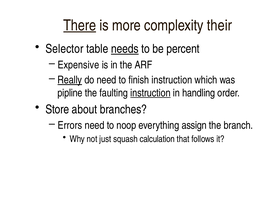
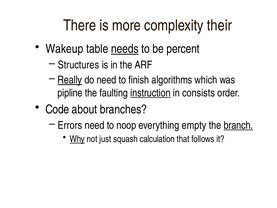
There underline: present -> none (80, 25)
Selector: Selector -> Wakeup (64, 49)
Expensive: Expensive -> Structures (78, 65)
finish instruction: instruction -> algorithms (172, 80)
handling: handling -> consists (199, 93)
Store: Store -> Code (57, 109)
assign: assign -> empty (194, 125)
branch underline: none -> present (238, 125)
Why underline: none -> present (77, 139)
